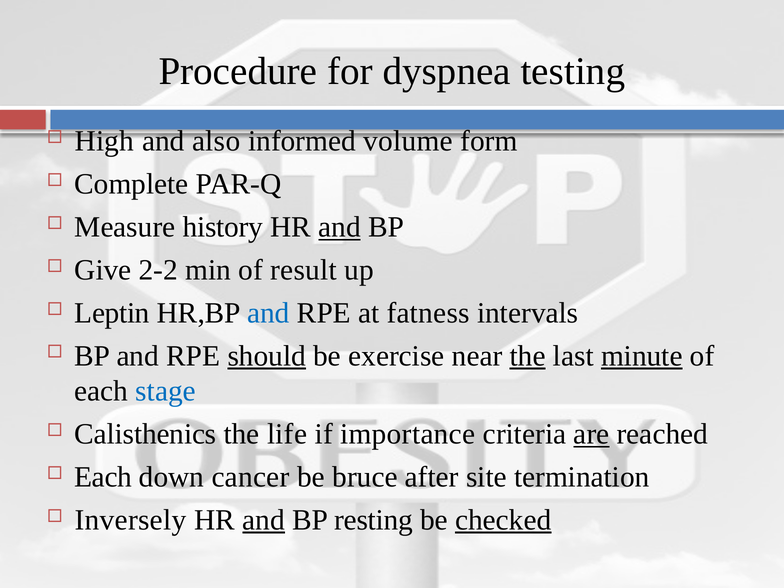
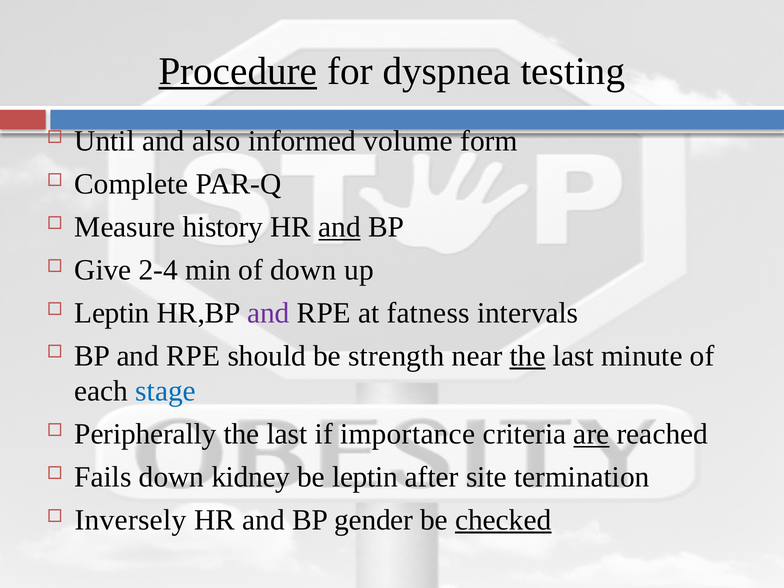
Procedure underline: none -> present (238, 71)
High: High -> Until (105, 141)
2-2: 2-2 -> 2-4 (158, 270)
of result: result -> down (303, 270)
and colour: blue -> purple (268, 313)
should underline: present -> none (267, 356)
exercise: exercise -> strength (396, 356)
minute underline: present -> none (642, 356)
Calisthenics: Calisthenics -> Peripherally (145, 434)
life: life -> last (287, 434)
Each: Each -> Fails (103, 477)
cancer: cancer -> kidney (251, 477)
be bruce: bruce -> leptin (365, 477)
and underline: present -> none (264, 520)
resting: resting -> gender (374, 520)
